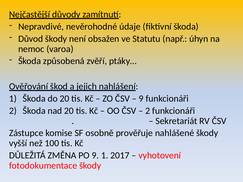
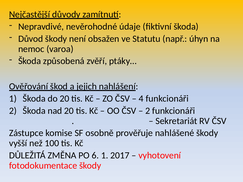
9: 9 -> 4 (141, 99)
PO 9: 9 -> 6 (95, 156)
